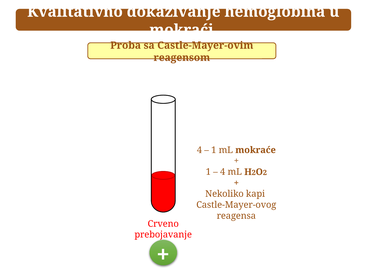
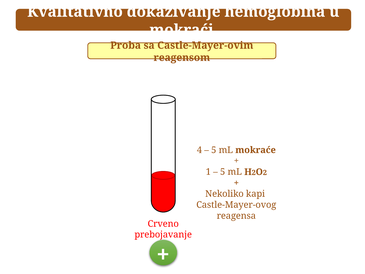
1: 1 -> 5 (214, 150)
4: 4 -> 5 (223, 172)
